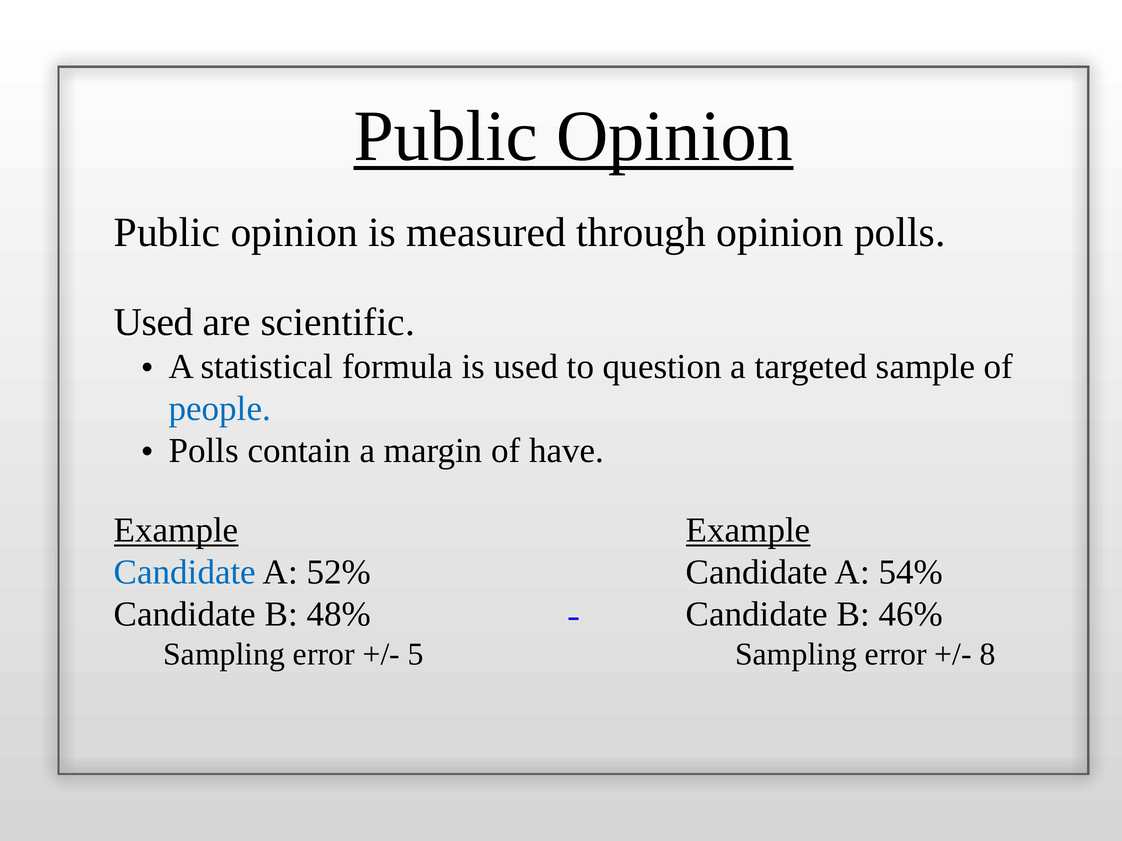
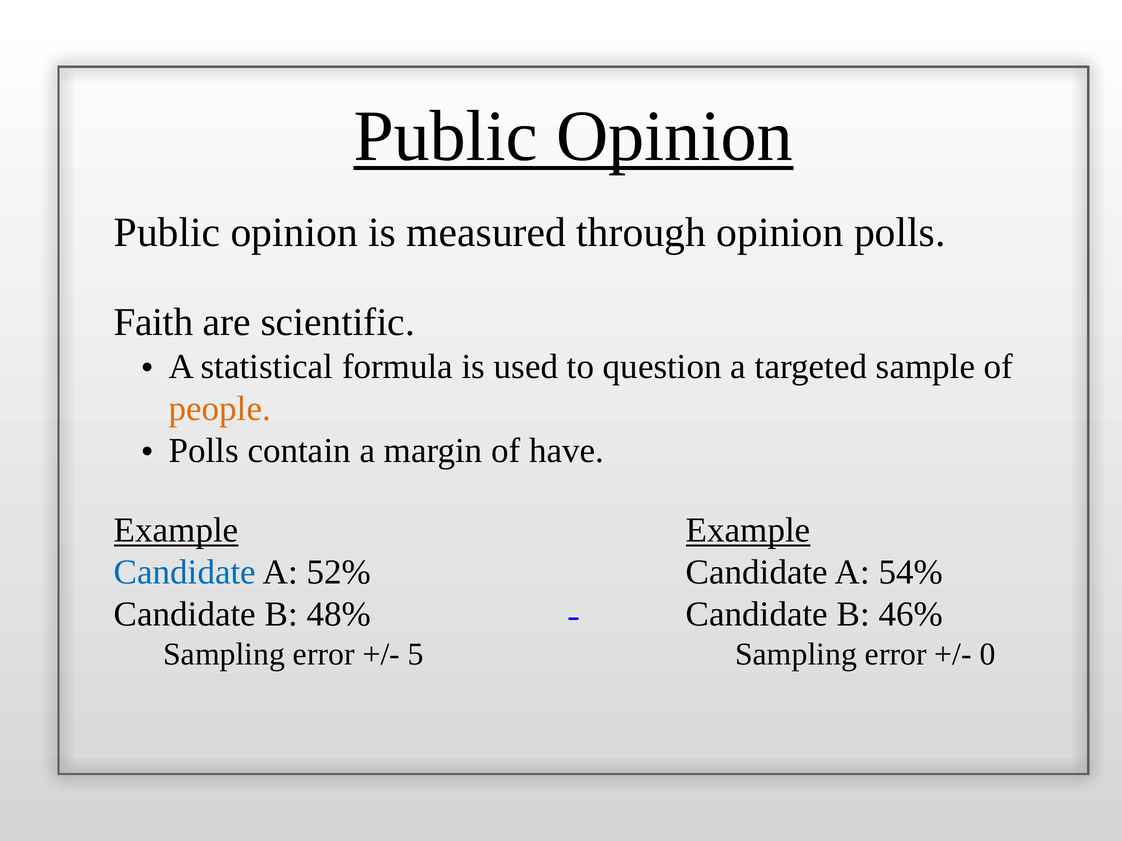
Used: Used -> Faith (154, 322)
people colour: blue -> orange (220, 409)
8: 8 -> 0 (988, 654)
